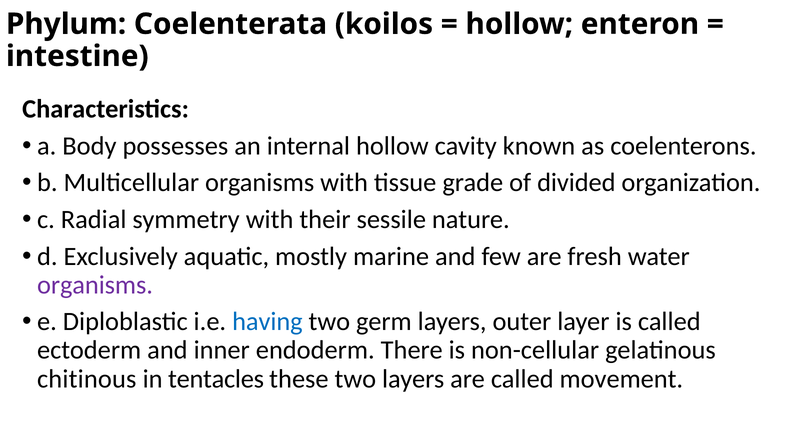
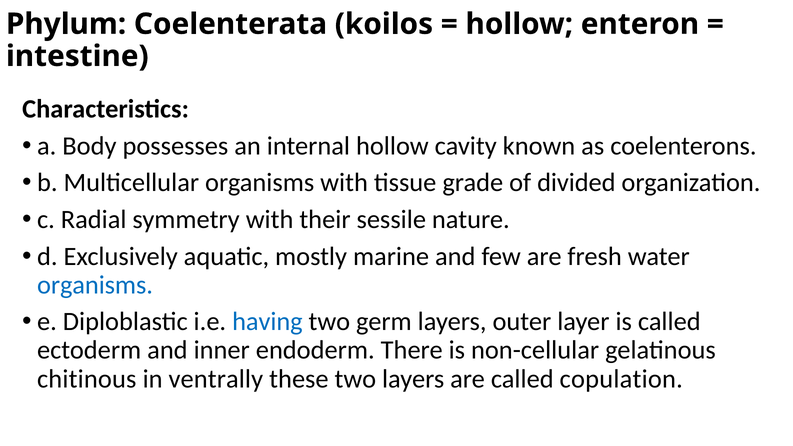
organisms colour: purple -> blue (95, 285)
tentacles: tentacles -> ventrally (216, 379)
movement: movement -> copulation (621, 379)
